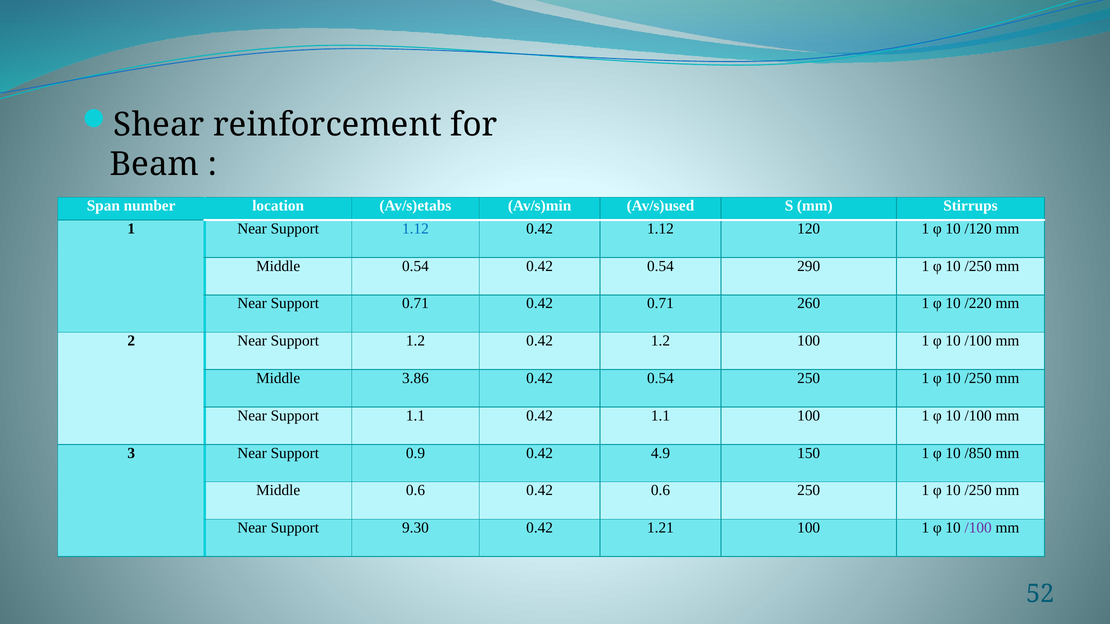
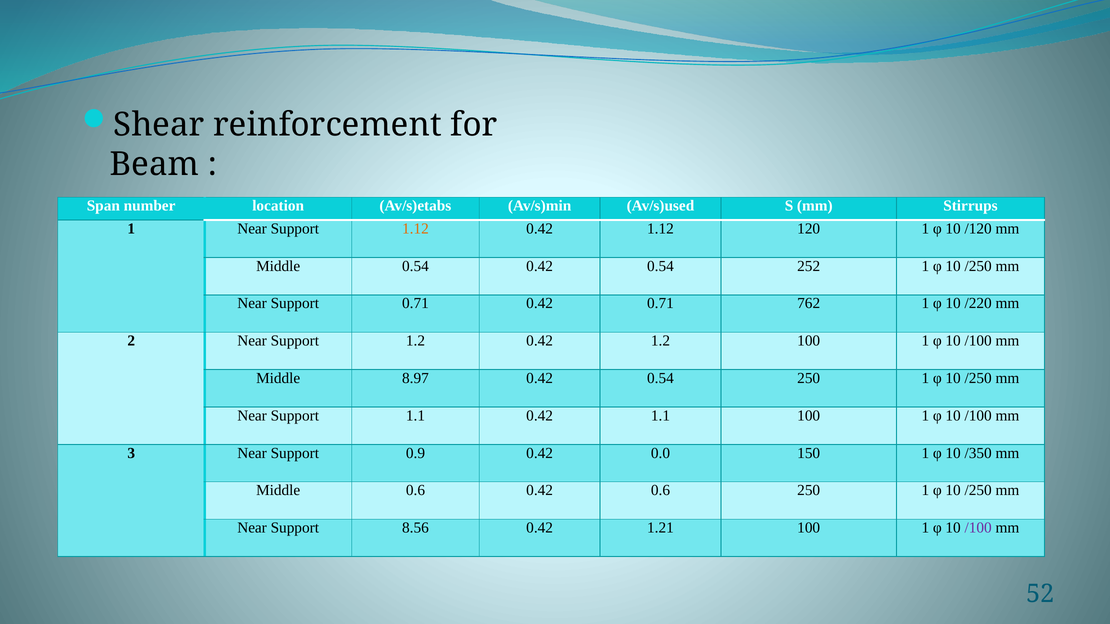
1.12 colour: blue -> orange (415, 229)
290: 290 -> 252 (809, 266)
260: 260 -> 762 (809, 304)
3.86: 3.86 -> 8.97 (415, 378)
4.9: 4.9 -> 0.0 (660, 453)
/850: /850 -> /350 (978, 453)
9.30: 9.30 -> 8.56 (415, 528)
